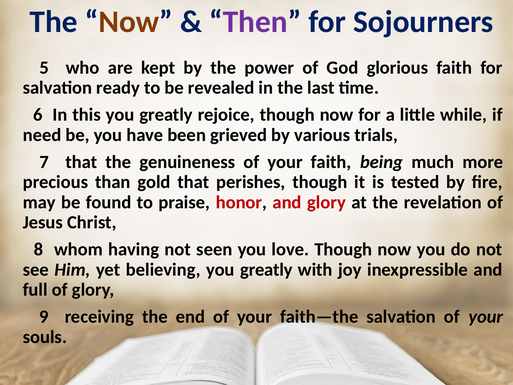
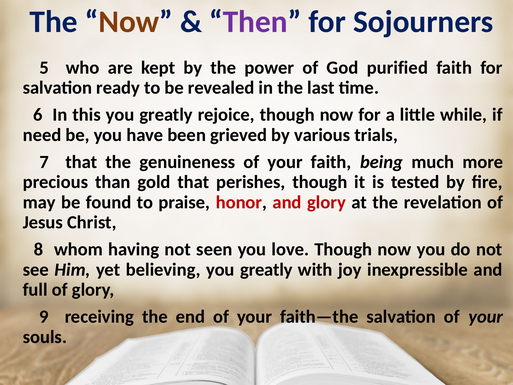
glorious: glorious -> purified (397, 68)
